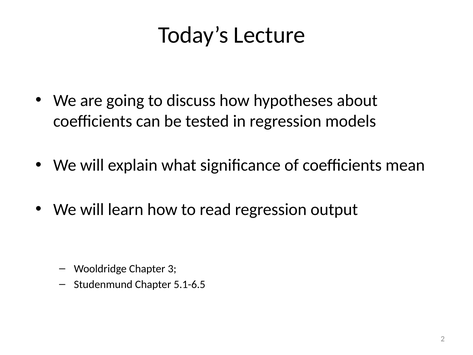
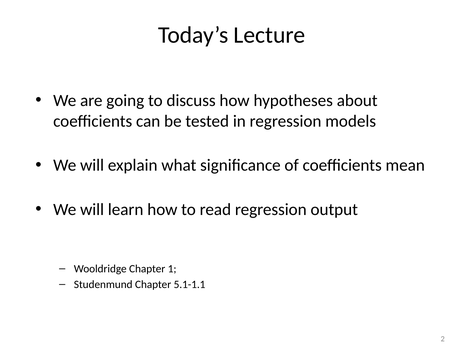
3: 3 -> 1 (172, 269)
5.1-6.5: 5.1-6.5 -> 5.1-1.1 (190, 284)
